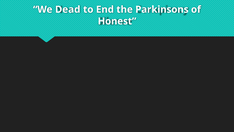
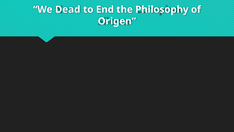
Parkinsons: Parkinsons -> Philosophy (162, 9)
Honest: Honest -> Origen (117, 21)
